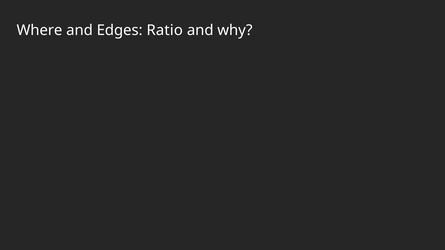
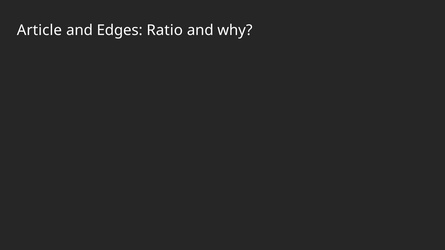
Where: Where -> Article (39, 30)
